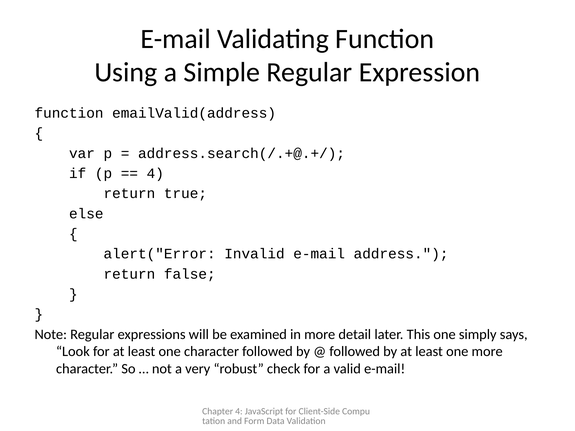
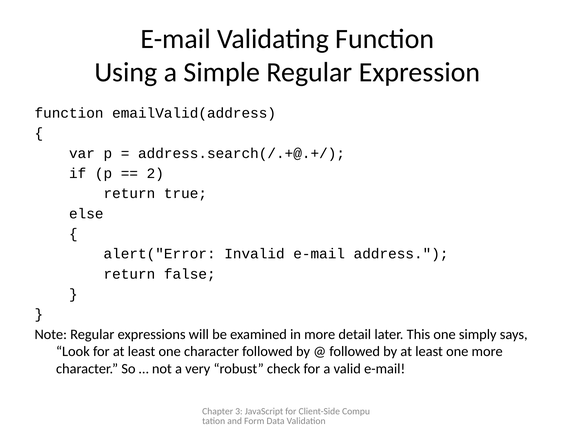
4: 4 -> 2 (155, 174)
Chapter 4: 4 -> 3 (239, 412)
